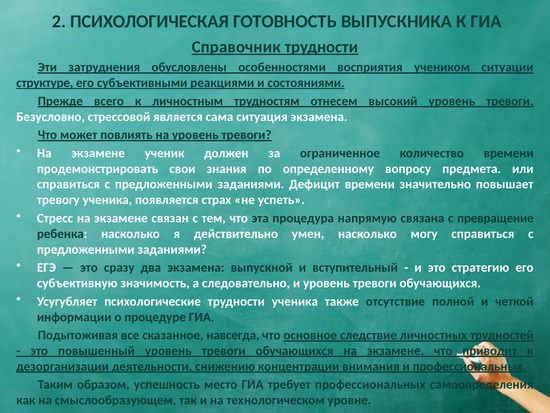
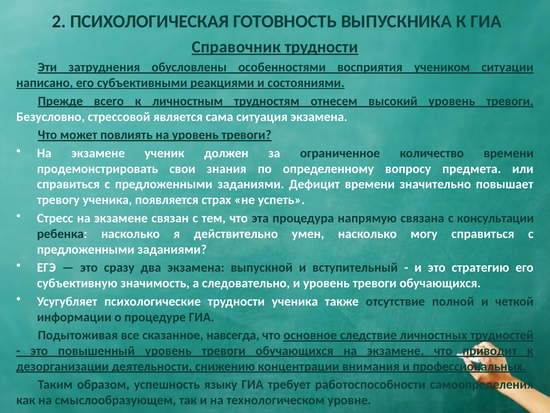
структуре: структуре -> написано (45, 83)
превращение: превращение -> консультации (495, 218)
место: место -> языку (221, 384)
требует профессиональных: профессиональных -> работоспособности (370, 384)
